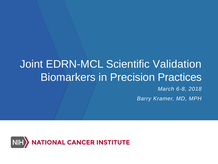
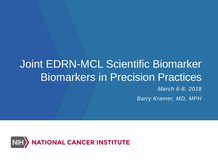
Validation: Validation -> Biomarker (177, 64)
